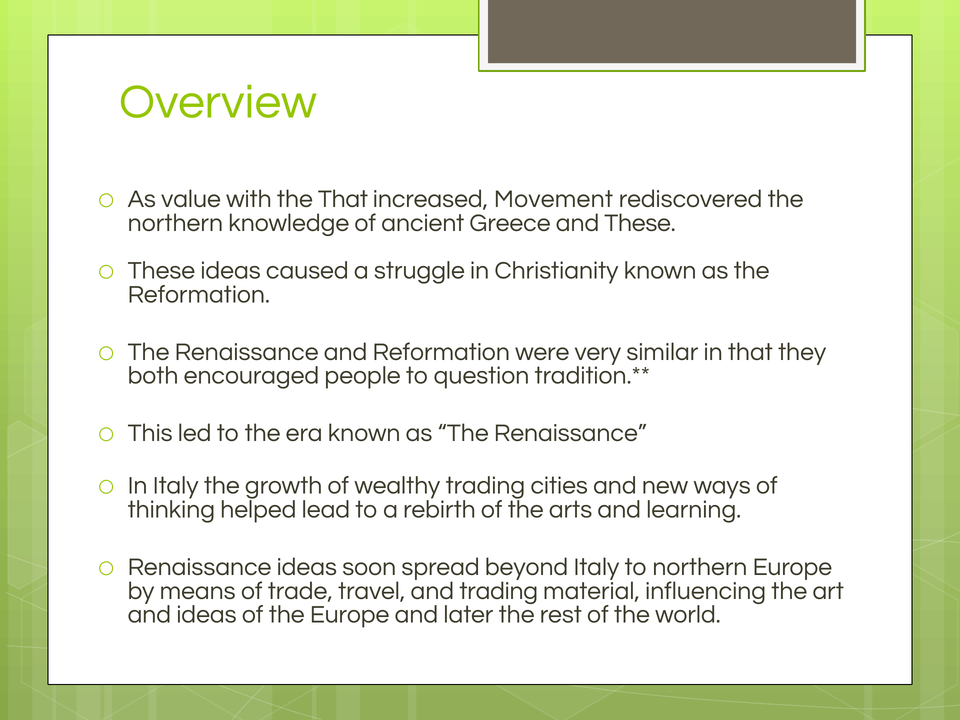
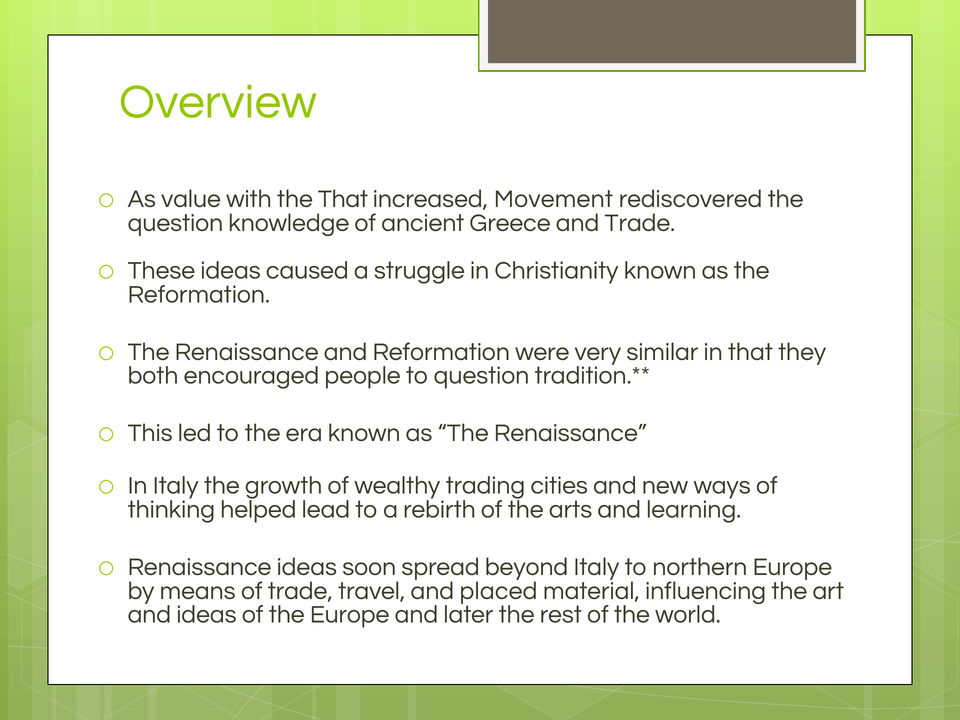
northern: northern -> question (175, 223)
and These: These -> Trade (640, 223)
and trading: trading -> placed (499, 591)
